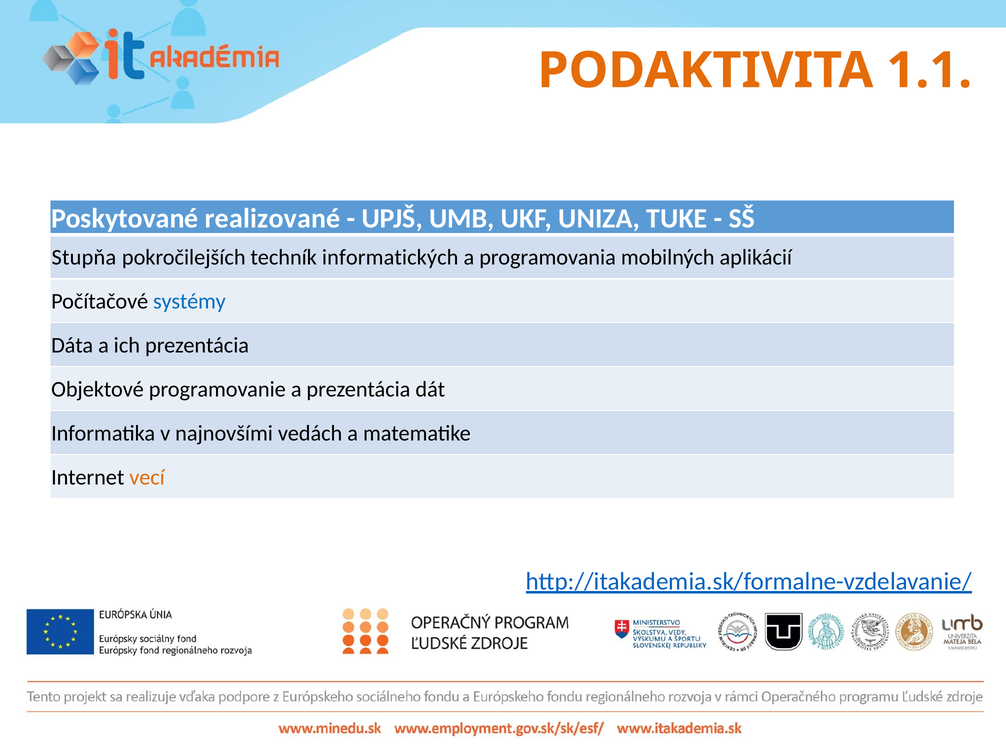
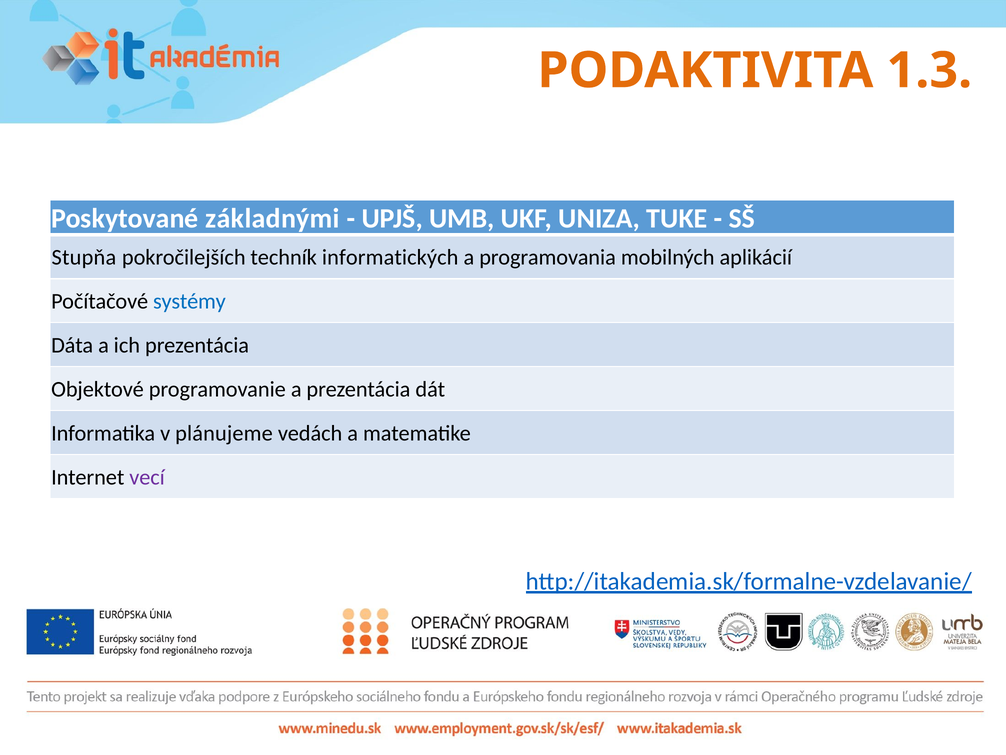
1.1: 1.1 -> 1.3 (929, 71)
realizované: realizované -> základnými (273, 218)
najnovšími: najnovšími -> plánujeme (224, 433)
vecí colour: orange -> purple (147, 477)
